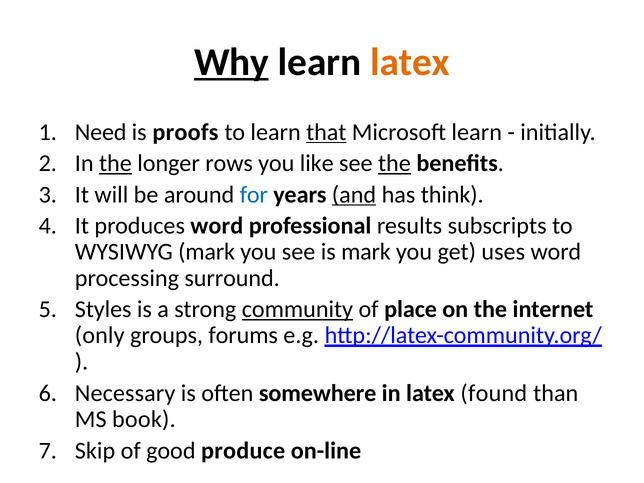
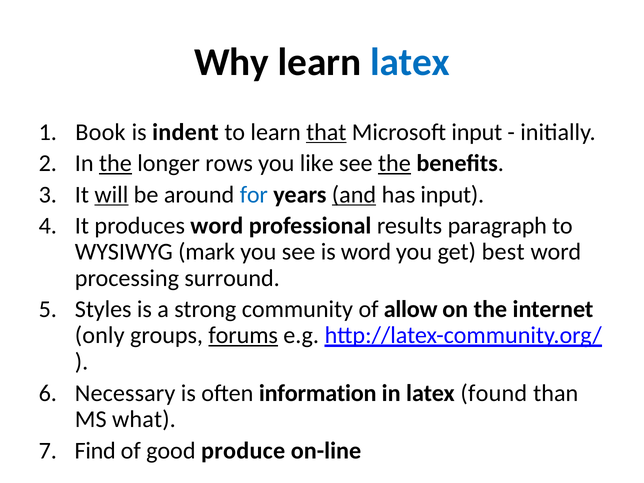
Why underline: present -> none (232, 62)
latex colour: orange -> blue (410, 62)
Need: Need -> Book (100, 132)
proofs: proofs -> indent (185, 132)
Microsoft learn: learn -> input (477, 132)
will underline: none -> present (111, 195)
has think: think -> input (452, 195)
subscripts: subscripts -> paragraph (497, 226)
is mark: mark -> word (366, 252)
uses: uses -> best (503, 252)
community underline: present -> none (297, 309)
place: place -> allow (411, 309)
forums underline: none -> present (243, 336)
somewhere: somewhere -> information (318, 393)
book: book -> what (144, 419)
Skip: Skip -> Find (95, 451)
